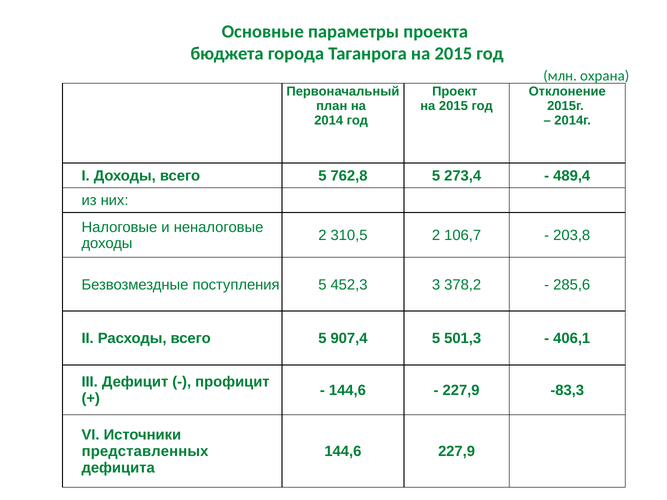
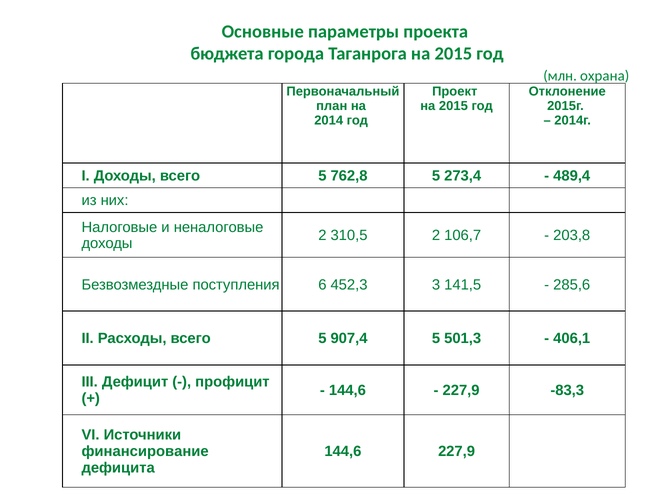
поступления 5: 5 -> 6 (322, 285)
378,2: 378,2 -> 141,5 (463, 285)
представленных: представленных -> финансирование (145, 452)
